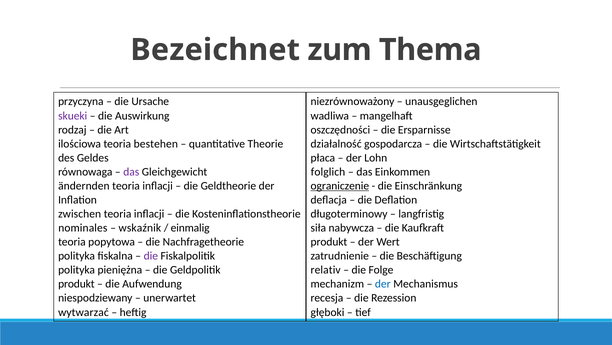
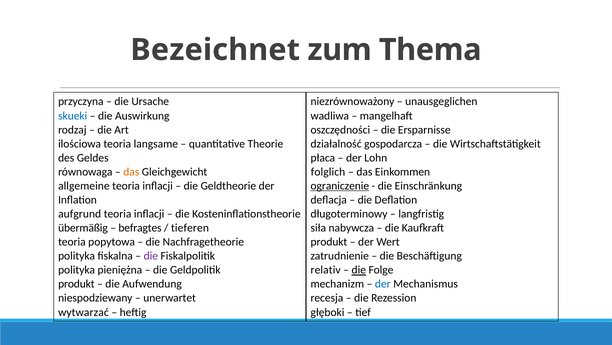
skueki colour: purple -> blue (73, 115)
bestehen: bestehen -> langsame (156, 143)
das colour: purple -> orange (131, 171)
ändernden: ändernden -> allgemeine (84, 185)
zwischen: zwischen -> aufgrund (80, 213)
nominales: nominales -> übermäßig (83, 227)
wskaźnik: wskaźnik -> befragtes (140, 227)
einmalig: einmalig -> tieferen (190, 227)
die underline: none -> present (359, 270)
